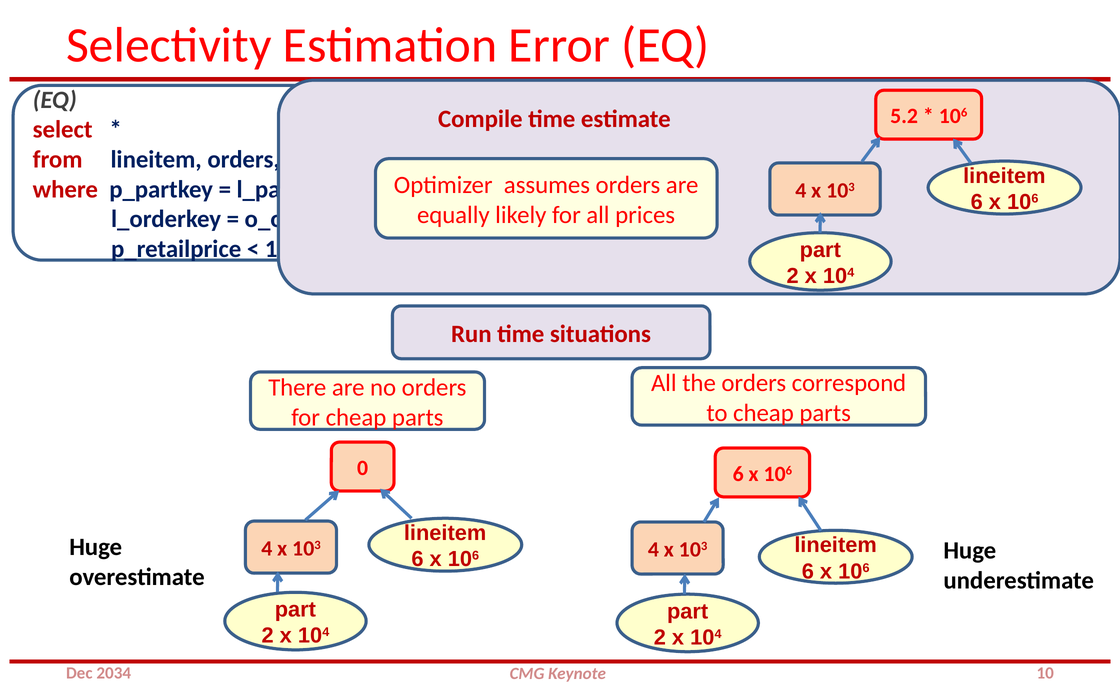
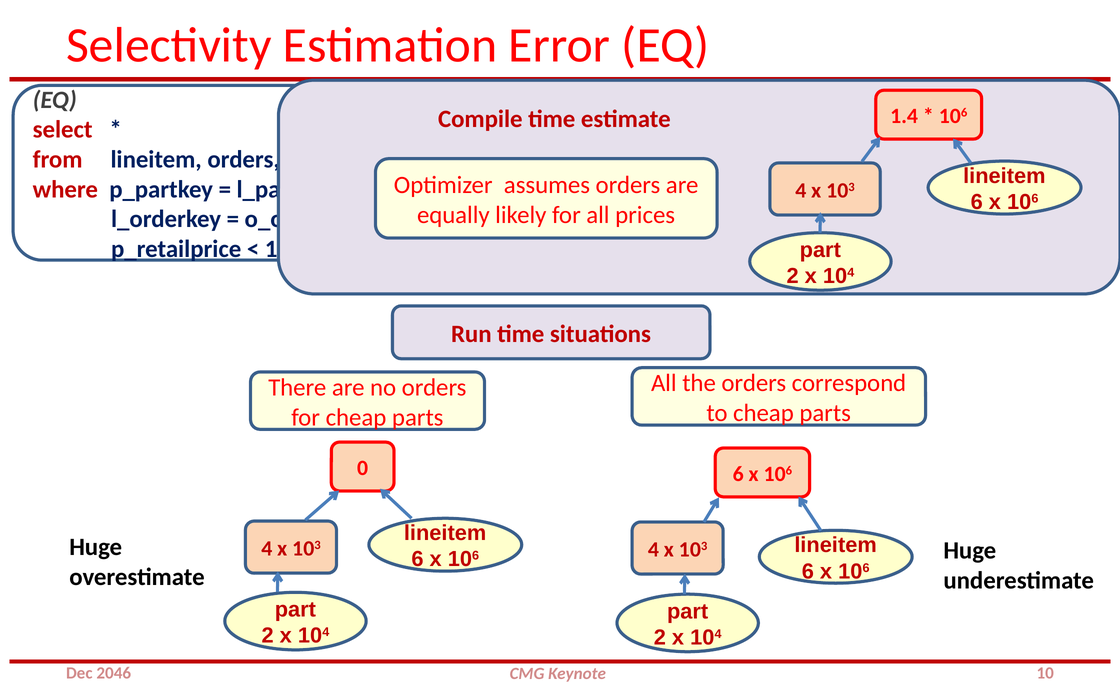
5.2: 5.2 -> 1.4 (904, 116)
2034: 2034 -> 2046 (114, 673)
